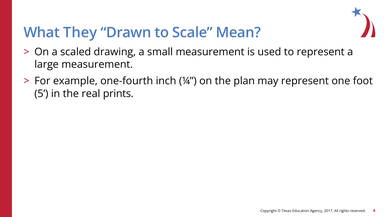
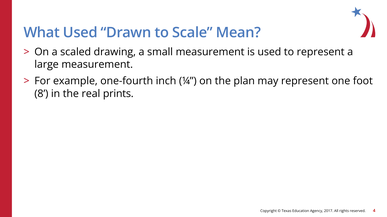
What They: They -> Used (80, 33)
5: 5 -> 8 (41, 94)
